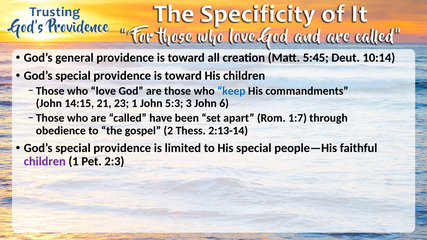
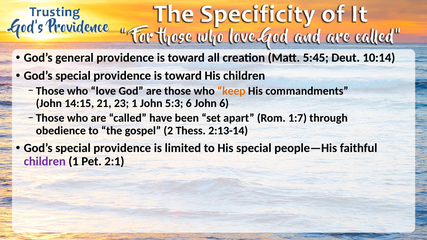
keep colour: blue -> orange (231, 91)
5:3 3: 3 -> 6 (189, 104)
2:3: 2:3 -> 2:1 (114, 162)
